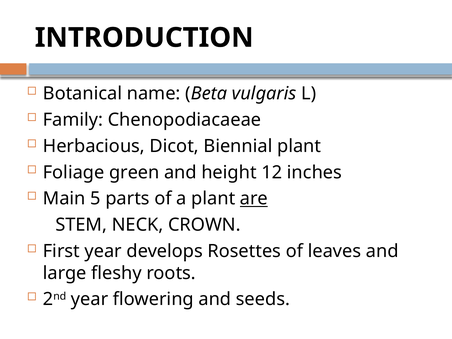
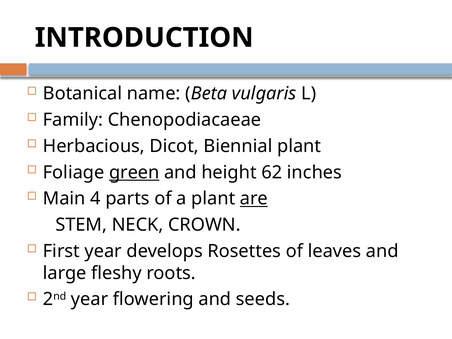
green underline: none -> present (134, 172)
12: 12 -> 62 (272, 172)
5: 5 -> 4 (95, 199)
